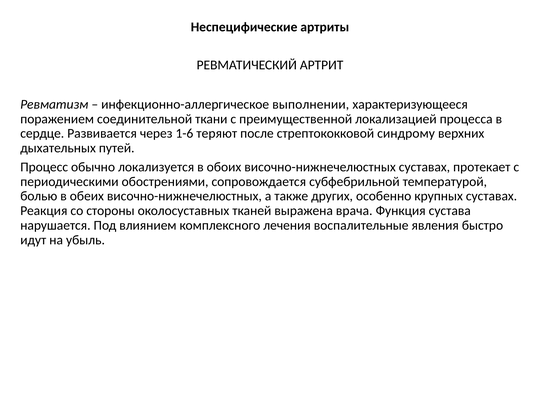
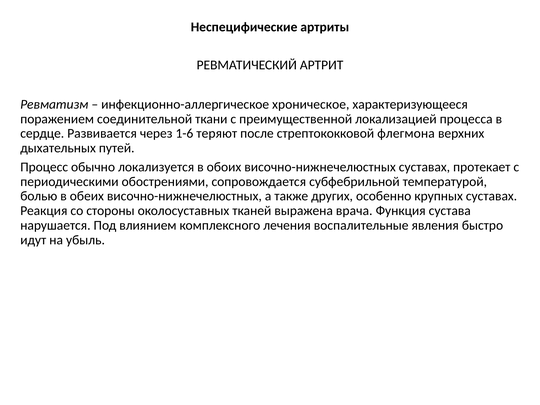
выполнении: выполнении -> хроническое (311, 104)
синдрому: синдрому -> флегмона (406, 134)
